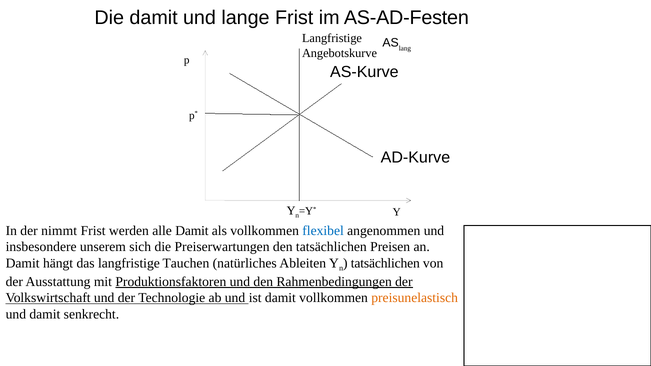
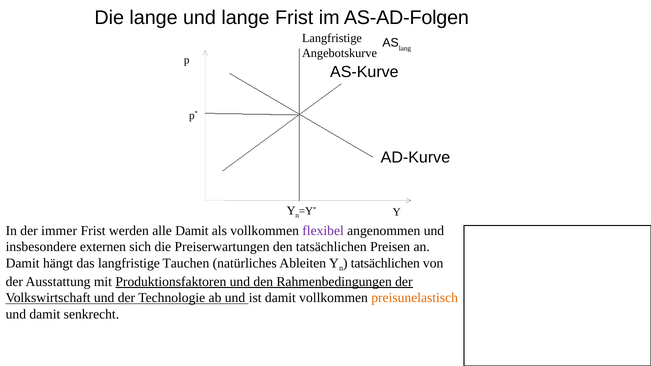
Die damit: damit -> lange (154, 18)
AS-AD-Festen: AS-AD-Festen -> AS-AD-Folgen (406, 18)
nimmt: nimmt -> immer (59, 231)
flexibel colour: blue -> purple (323, 231)
unserem: unserem -> externen (103, 247)
